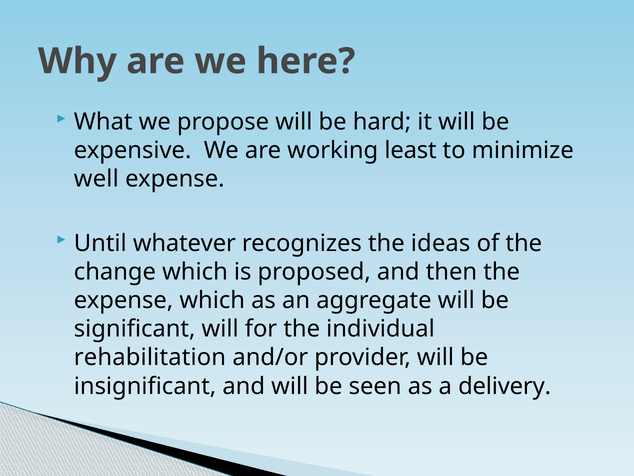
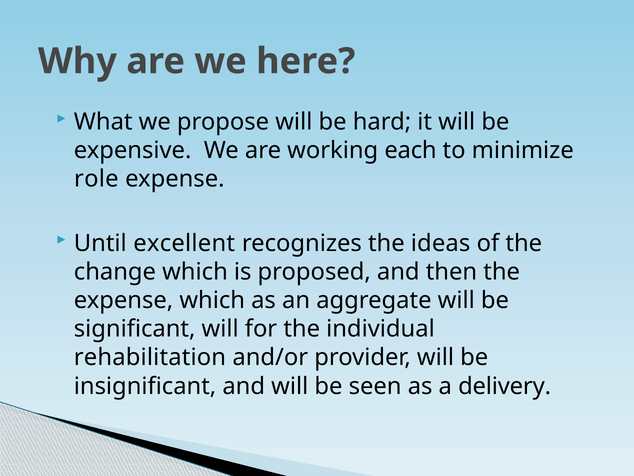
least: least -> each (411, 150)
well: well -> role (96, 179)
whatever: whatever -> excellent (184, 243)
